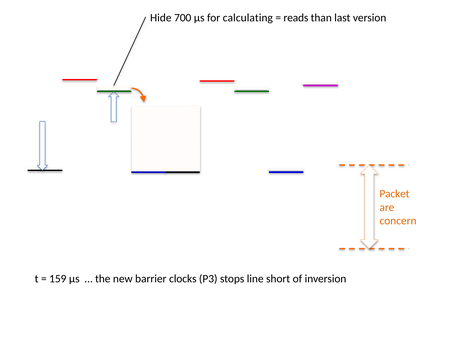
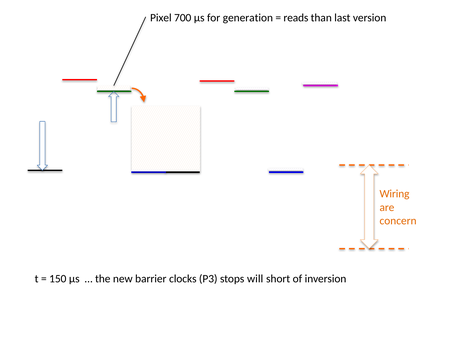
Hide: Hide -> Pixel (161, 18)
calculating: calculating -> generation (248, 18)
Packet: Packet -> Wiring (394, 194)
159: 159 -> 150 (58, 279)
line: line -> will (255, 279)
